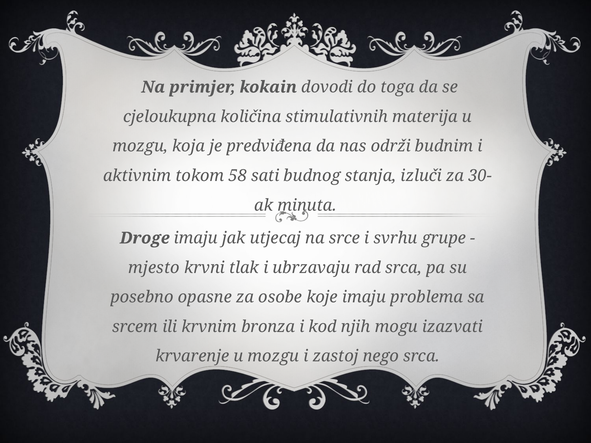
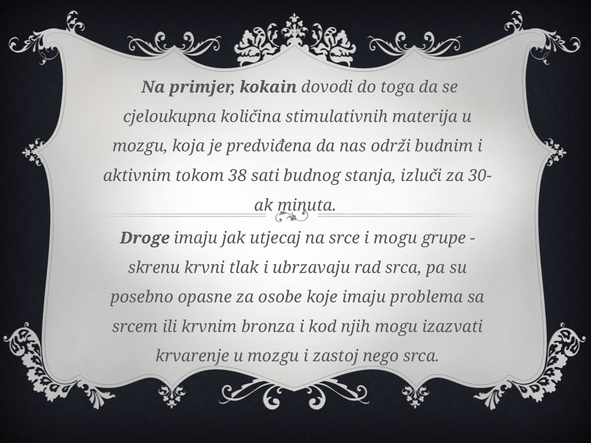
58: 58 -> 38 (238, 176)
i svrhu: svrhu -> mogu (395, 238)
mjesto: mjesto -> skrenu (154, 268)
